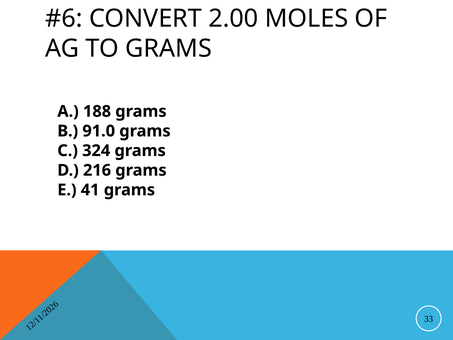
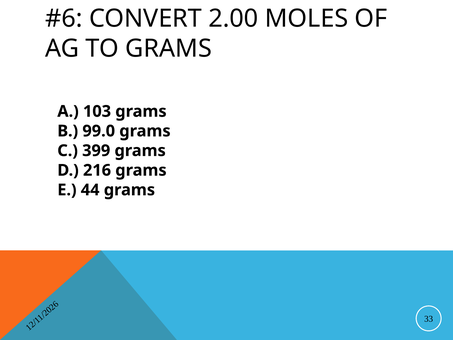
188: 188 -> 103 (97, 111)
91.0: 91.0 -> 99.0 (99, 131)
324: 324 -> 399 (96, 151)
41: 41 -> 44 (90, 190)
